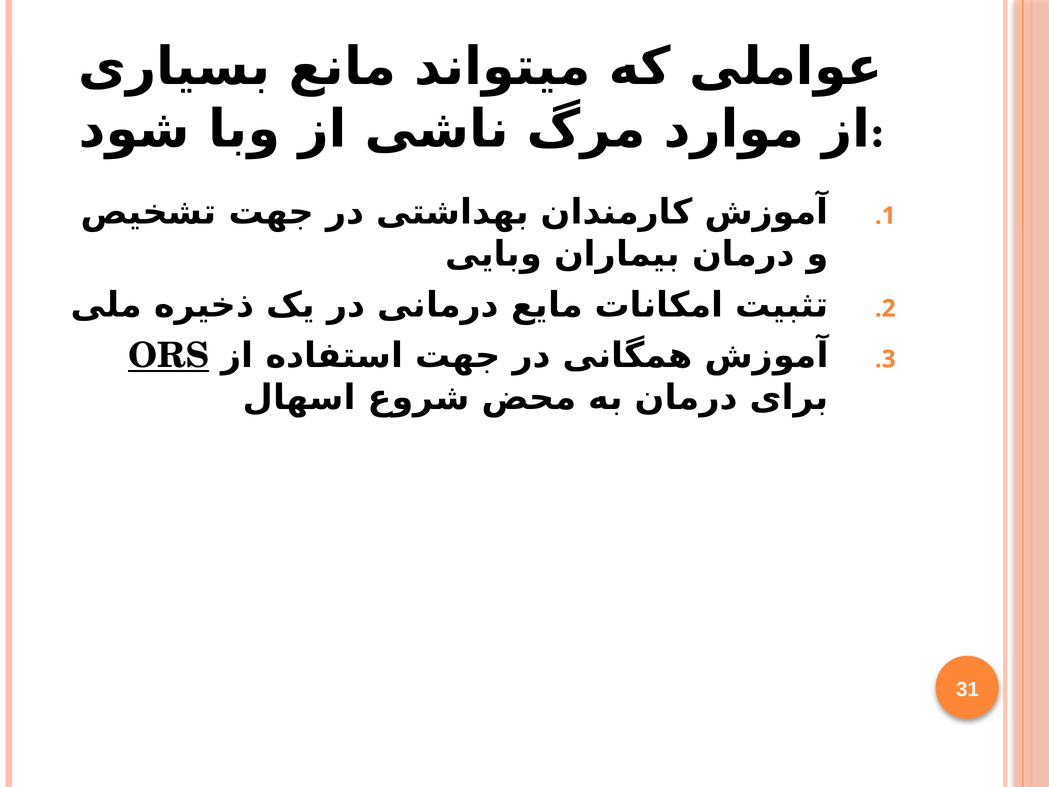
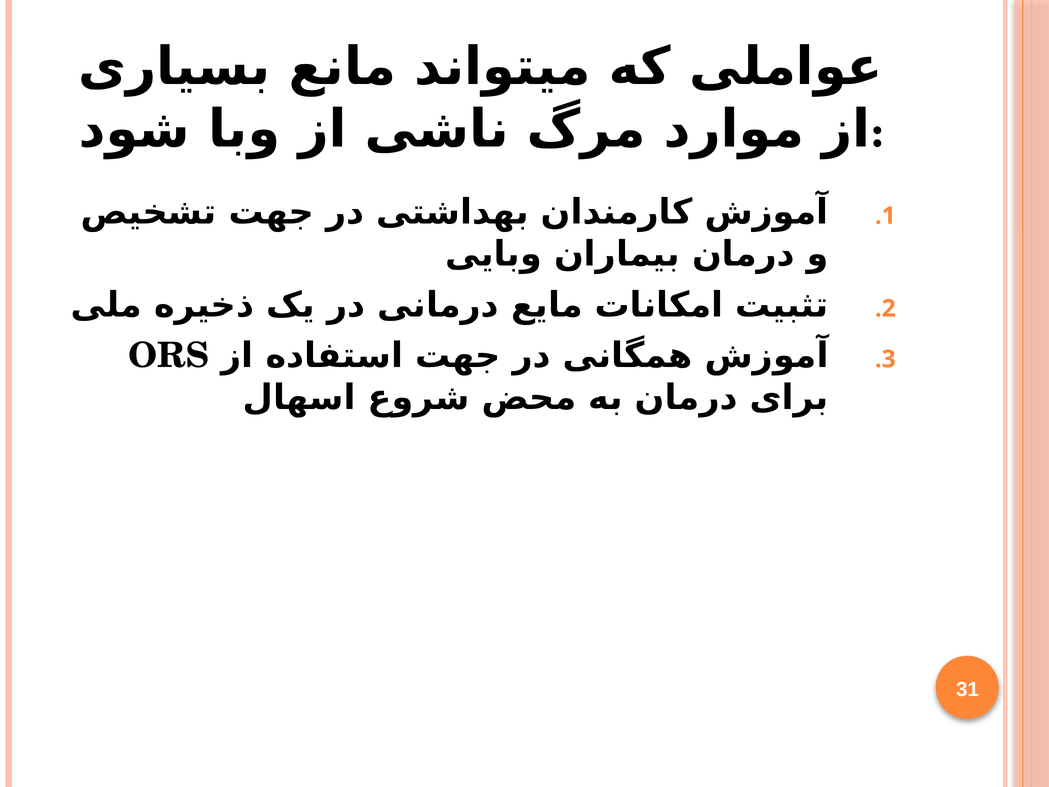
ORS underline: present -> none (169, 356)
